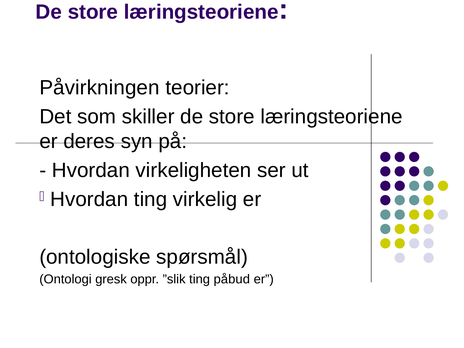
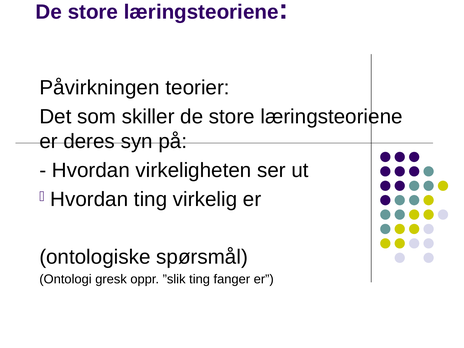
påbud: påbud -> fanger (232, 279)
